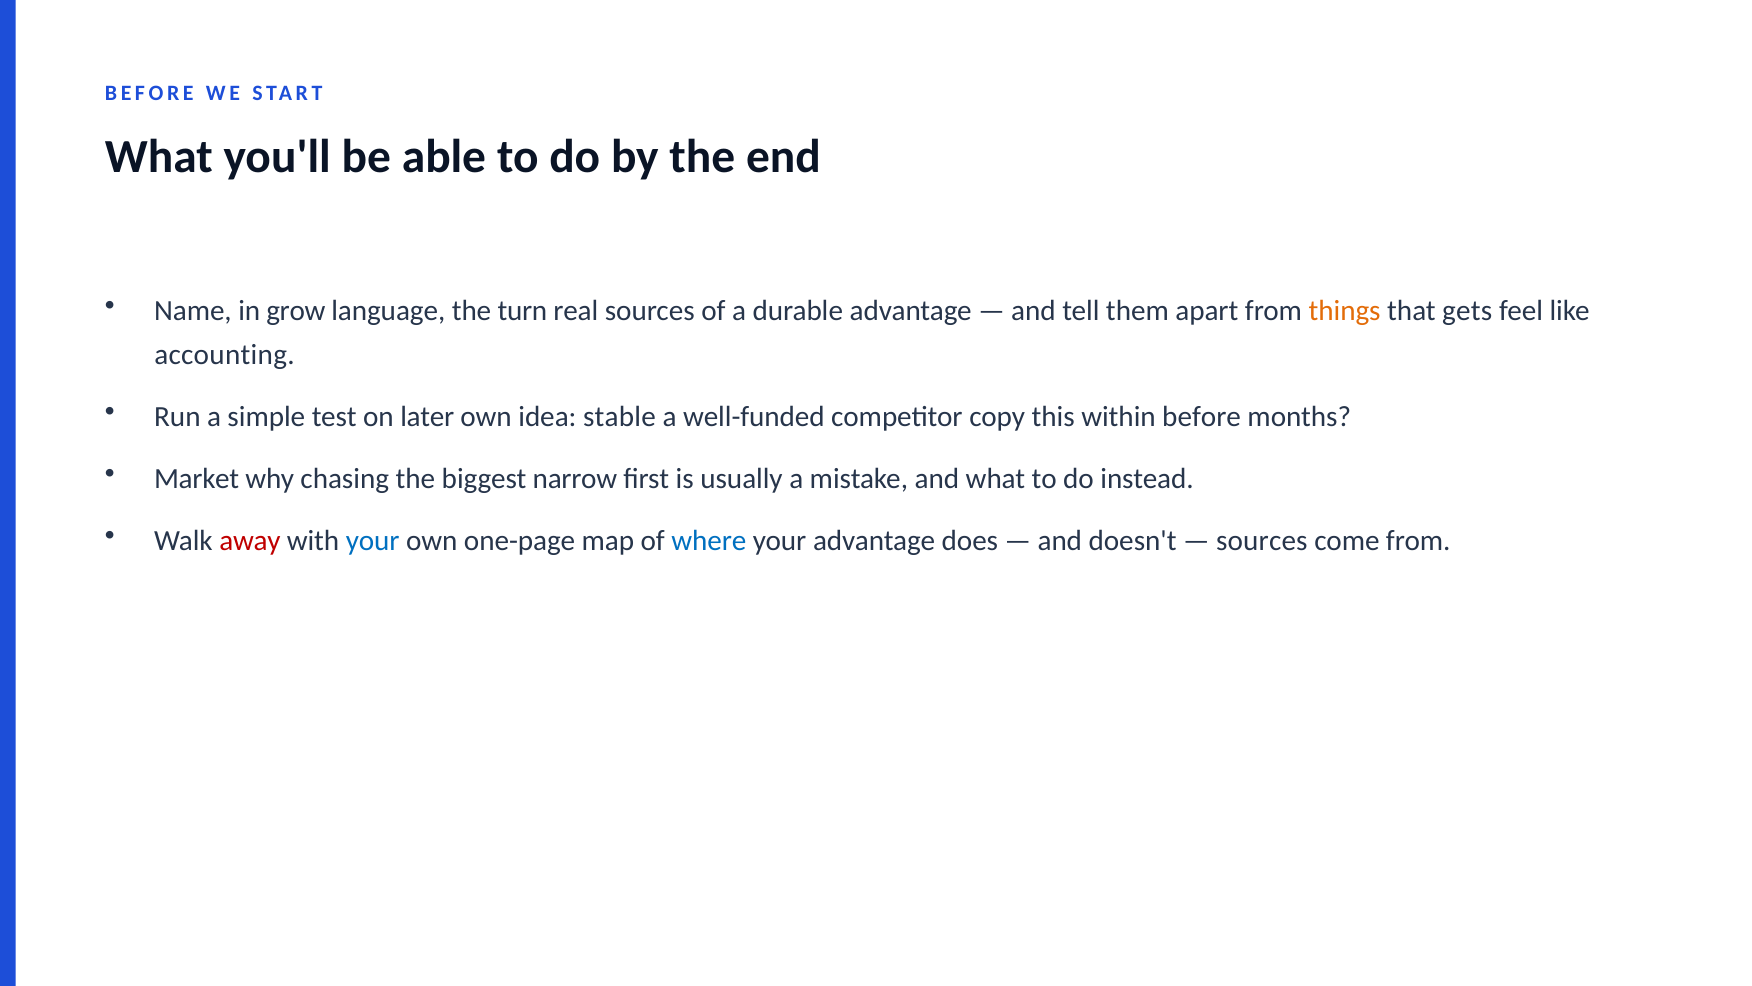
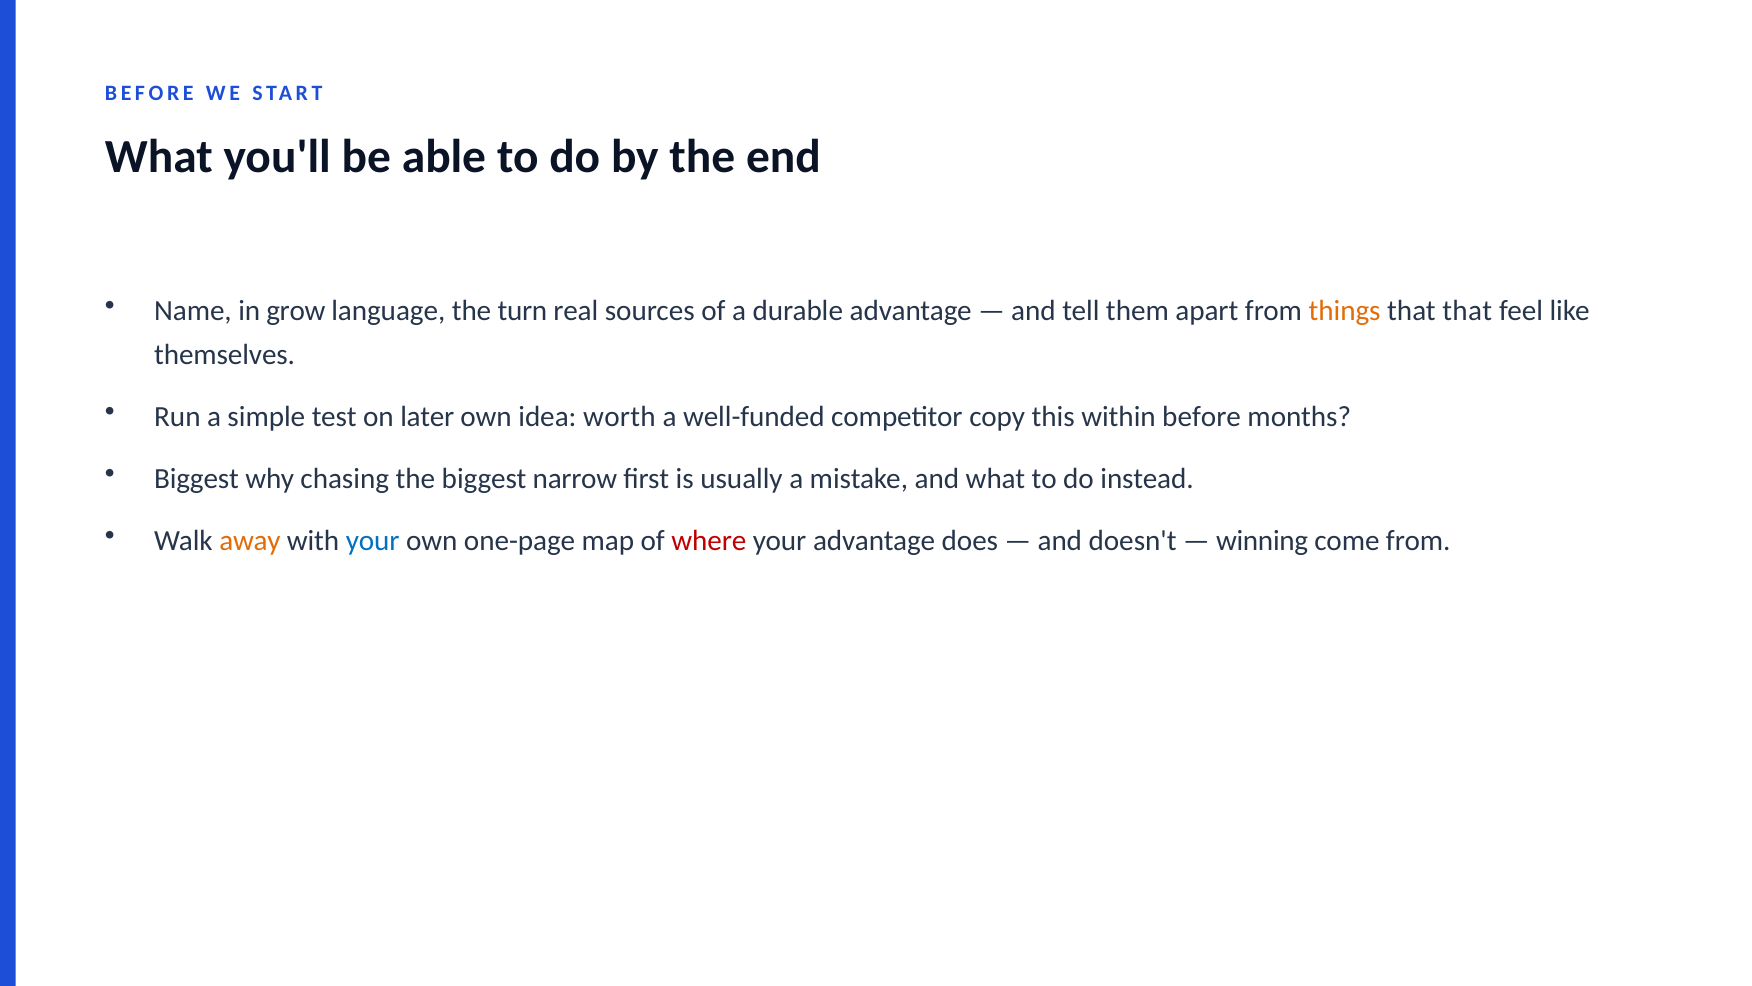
that gets: gets -> that (1467, 311)
accounting: accounting -> themselves (225, 355)
stable: stable -> worth (619, 417)
Market: Market -> Biggest (197, 479)
away colour: red -> orange (250, 541)
where colour: blue -> red (709, 541)
sources: sources -> winning (1262, 541)
